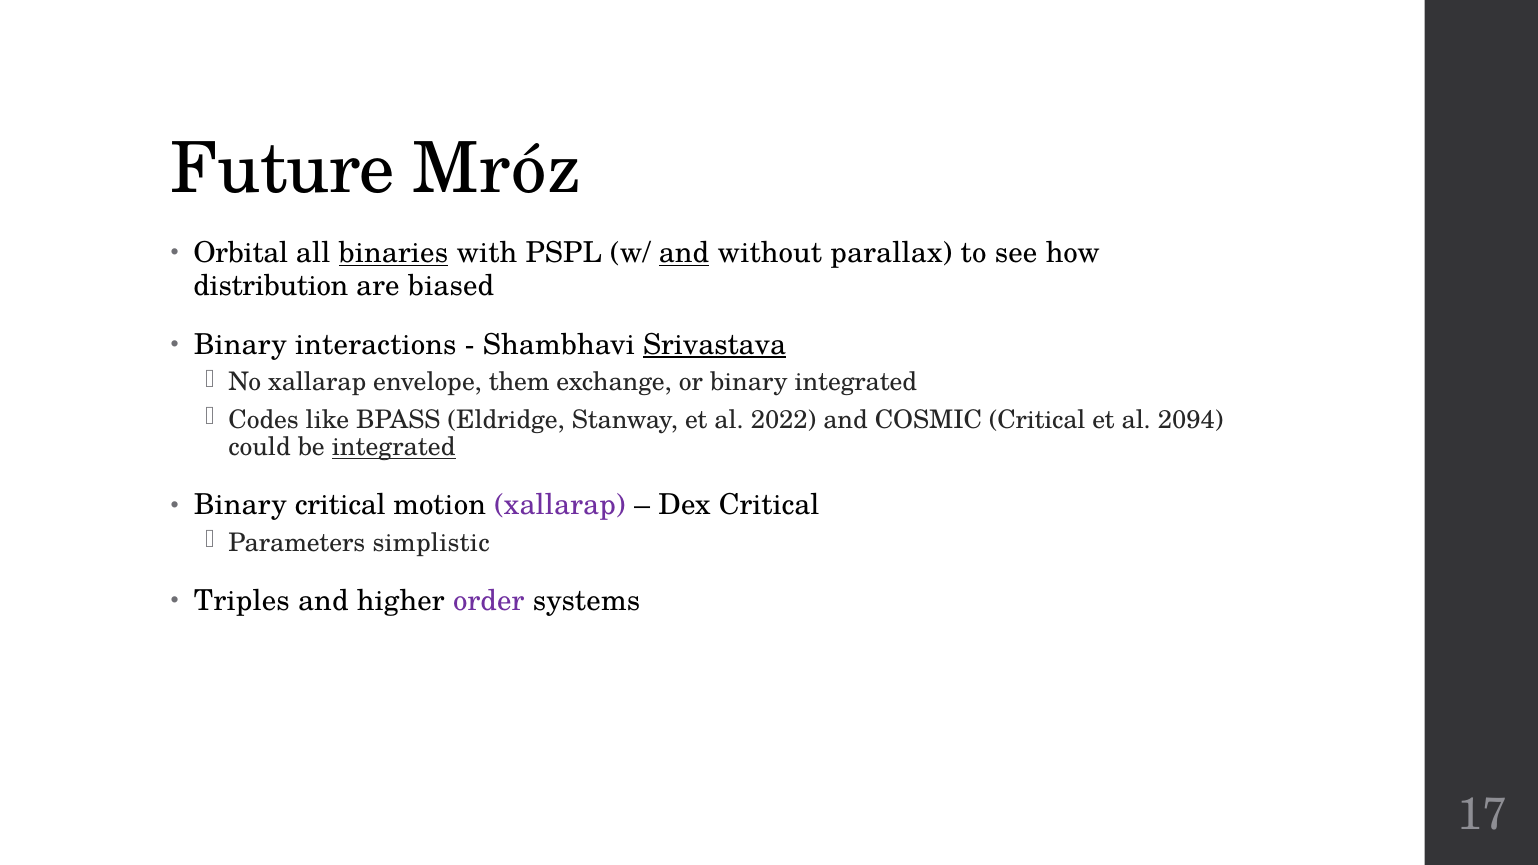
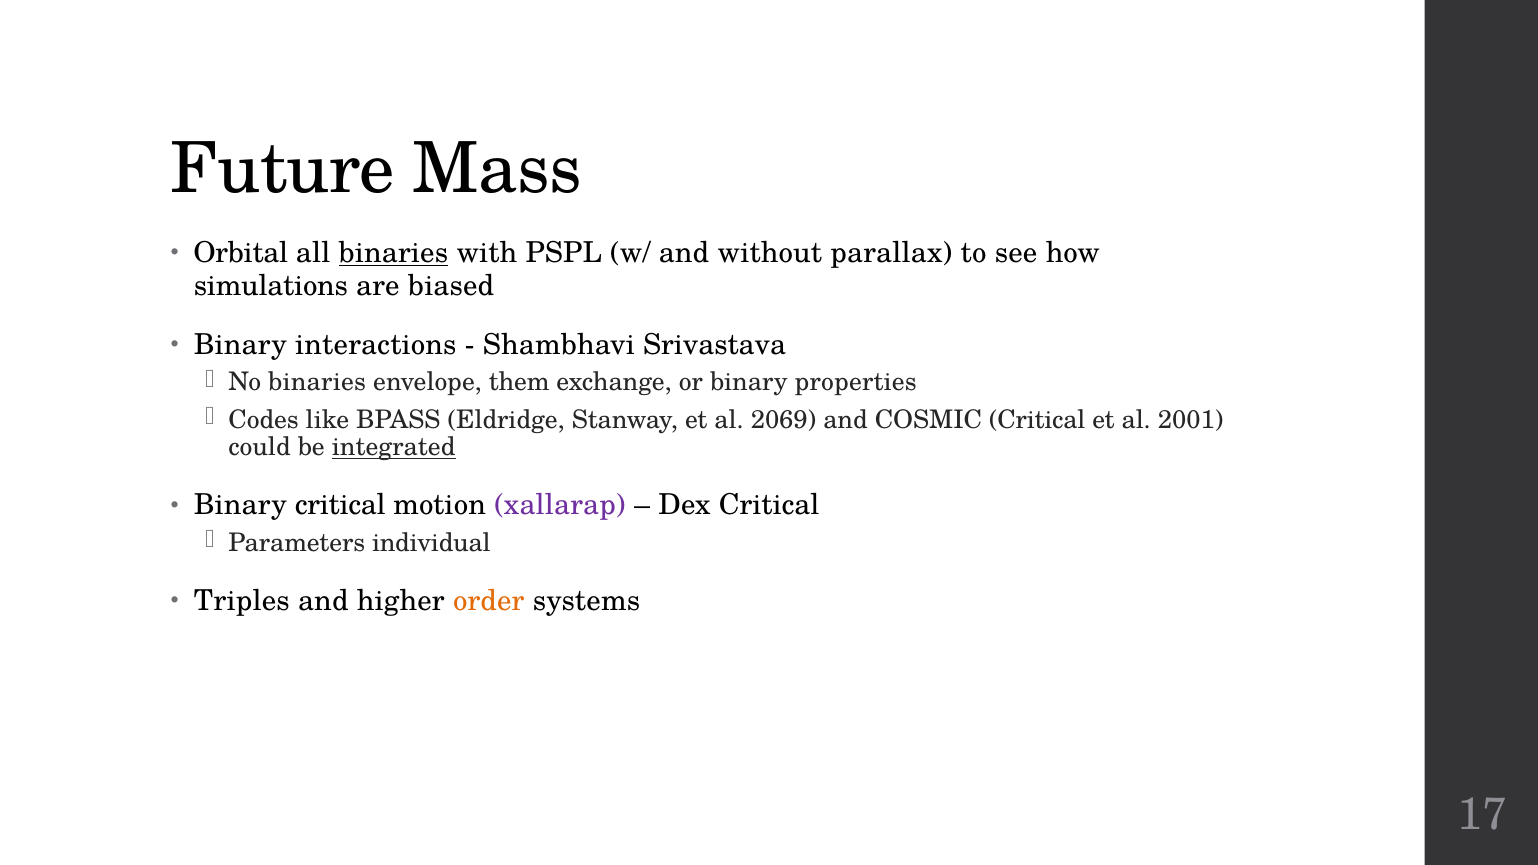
Mróz: Mróz -> Mass (498, 169)
and underline: present -> none (684, 253)
distribution: distribution -> simulations (271, 286)
Srivastava underline: present -> none (715, 345)
No xallarap: xallarap -> binaries (317, 382)
binary integrated: integrated -> properties (856, 382)
2022: 2022 -> 2069 (784, 420)
2094: 2094 -> 2001 (1191, 420)
simplistic: simplistic -> individual (431, 543)
order colour: purple -> orange (489, 601)
